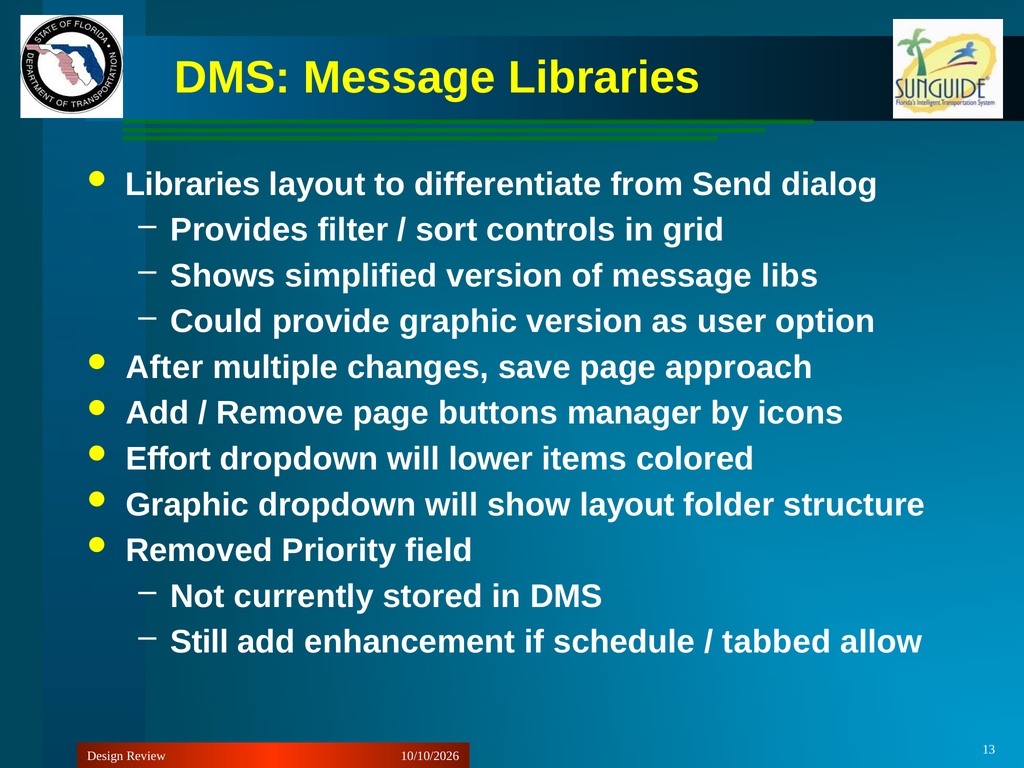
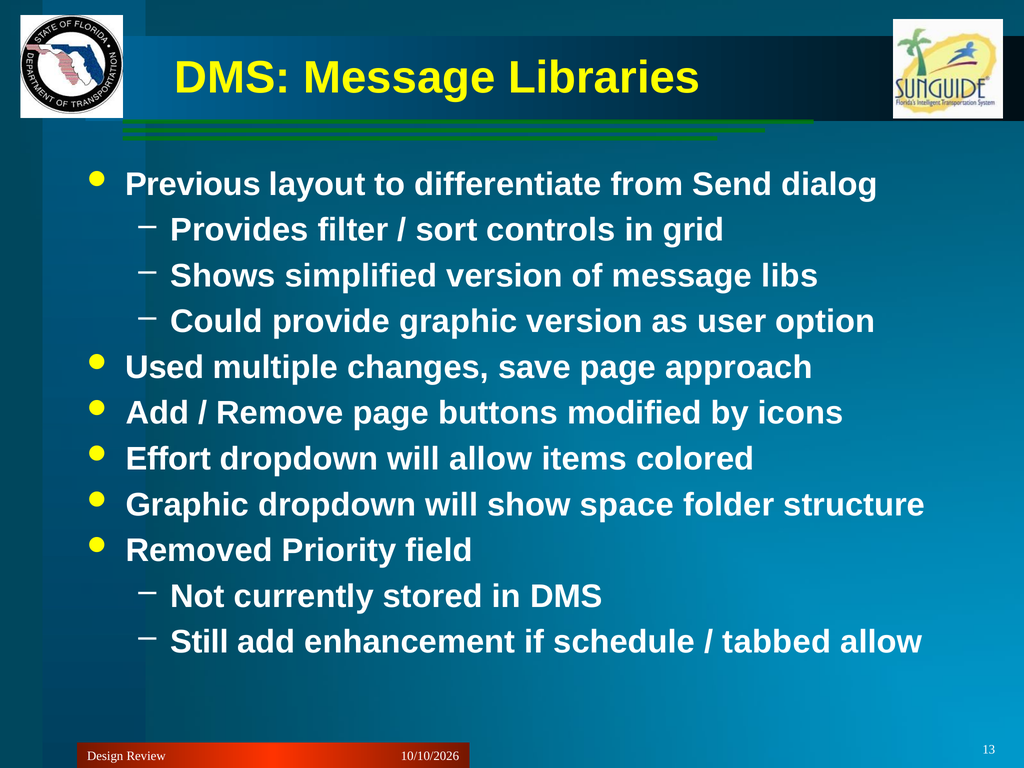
Libraries: Libraries -> Previous (193, 184)
After: After -> Used (165, 367)
manager: manager -> modified (634, 413)
will lower: lower -> allow (491, 459)
show layout: layout -> space (627, 505)
